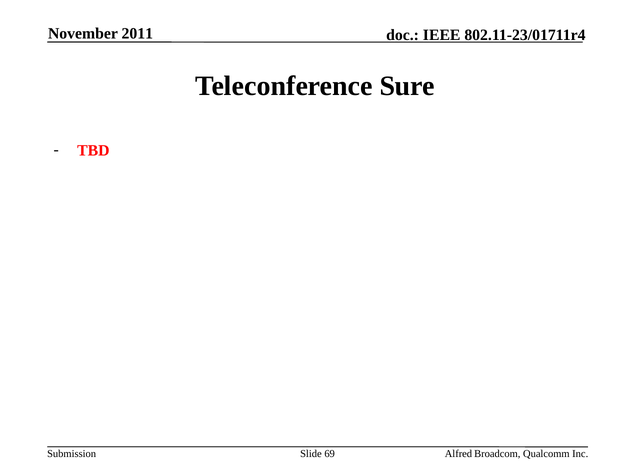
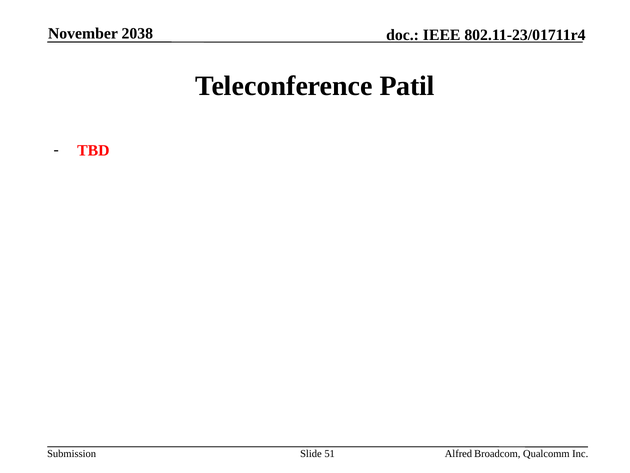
2011: 2011 -> 2038 (137, 33)
Sure: Sure -> Patil (407, 86)
69: 69 -> 51 (330, 453)
